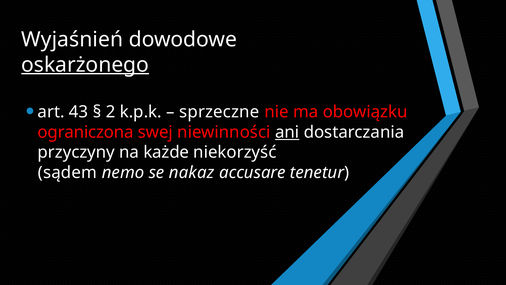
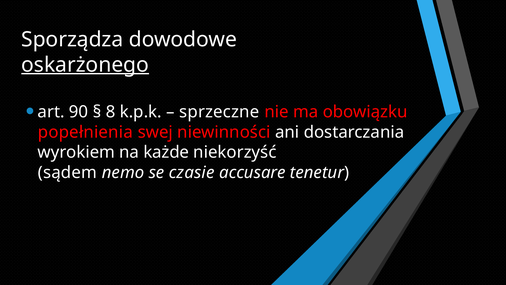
Wyjaśnień: Wyjaśnień -> Sporządza (72, 39)
43: 43 -> 90 (79, 112)
2: 2 -> 8 (111, 112)
ograniczona: ograniczona -> popełnienia (85, 132)
ani underline: present -> none (287, 132)
przyczyny: przyczyny -> wyrokiem (76, 152)
nakaz: nakaz -> czasie (192, 172)
